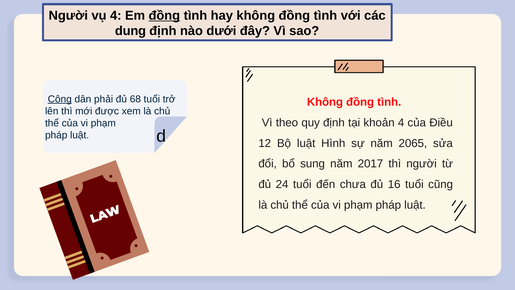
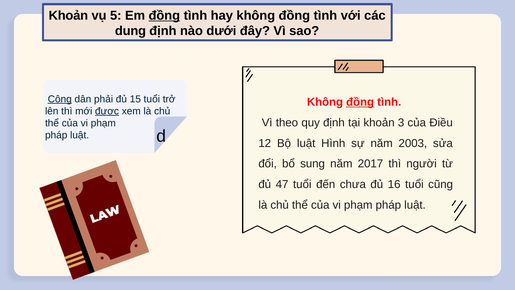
Người: Người -> Khoản (68, 15)
vụ 4: 4 -> 5 (116, 15)
68: 68 -> 15 (135, 99)
đồng underline: none -> present (360, 102)
được underline: none -> present (107, 111)
khoản 4: 4 -> 3 (401, 123)
2065: 2065 -> 2003 (413, 143)
24: 24 -> 47 (282, 184)
